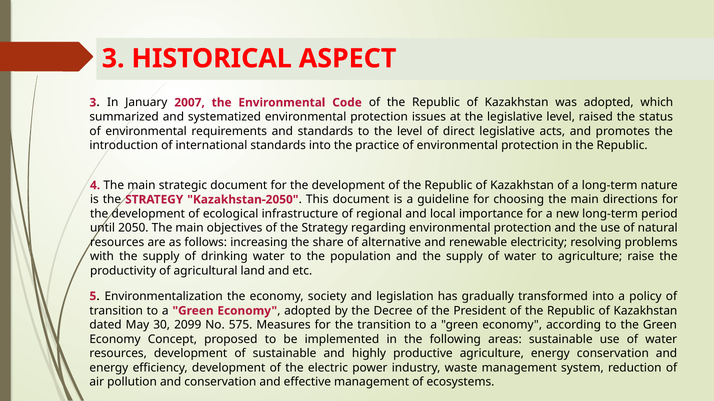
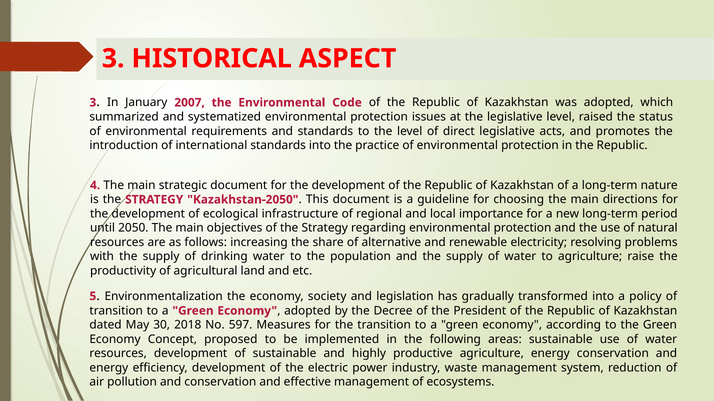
2099: 2099 -> 2018 (188, 325)
575: 575 -> 597 (241, 325)
